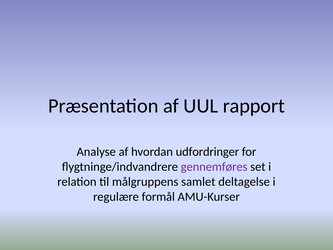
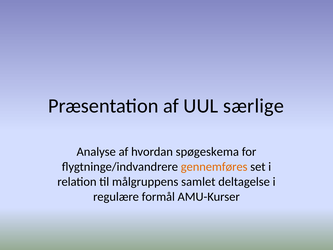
rapport: rapport -> særlige (254, 106)
udfordringer: udfordringer -> spøgeskema (207, 152)
gennemføres colour: purple -> orange (214, 167)
